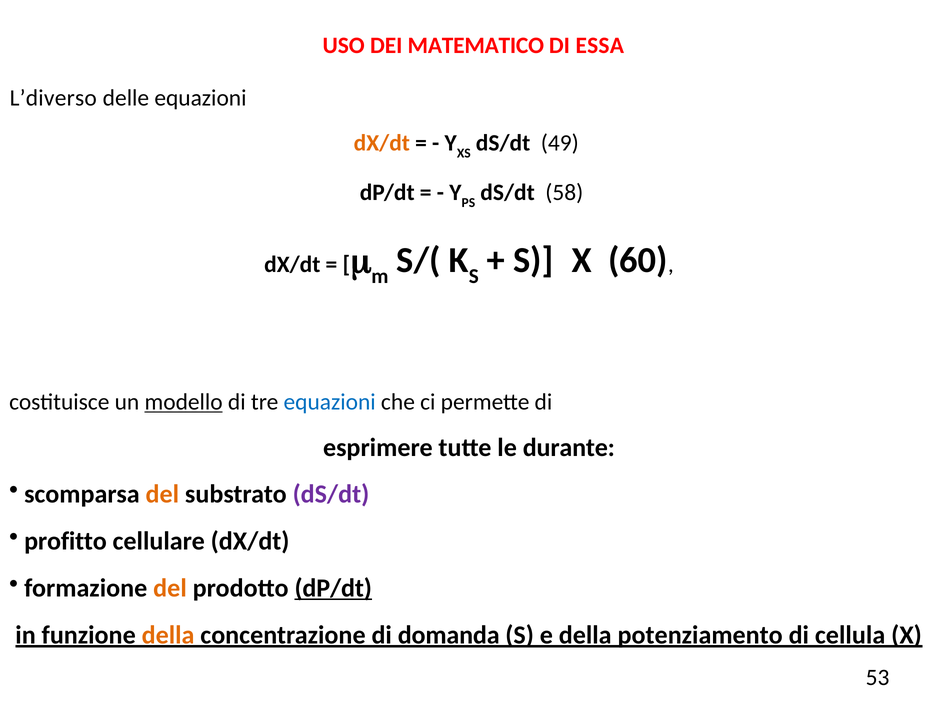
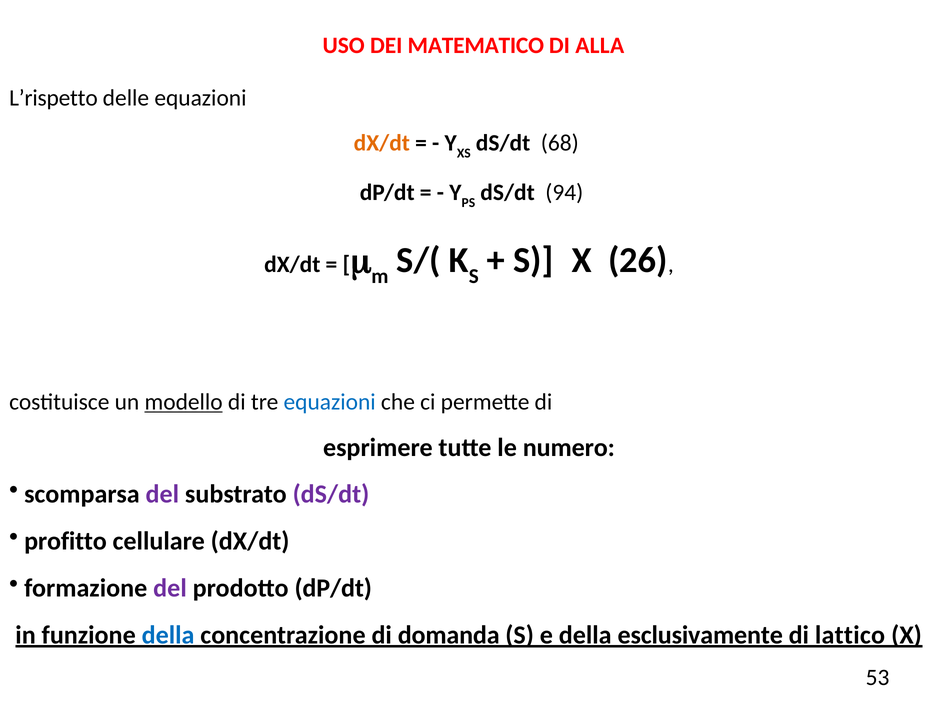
ESSA: ESSA -> ALLA (600, 45)
L’diverso: L’diverso -> L’rispetto (53, 98)
49: 49 -> 68 (560, 143)
58: 58 -> 94 (564, 192)
60: 60 -> 26 (638, 260)
durante: durante -> numero (569, 447)
del colour: orange -> purple (162, 494)
del colour: orange -> purple (170, 588)
dP/dt underline: present -> none (333, 588)
della colour: orange -> blue (168, 635)
potenziamento: potenziamento -> esclusivamente (700, 635)
cellula: cellula -> lattico (850, 635)
